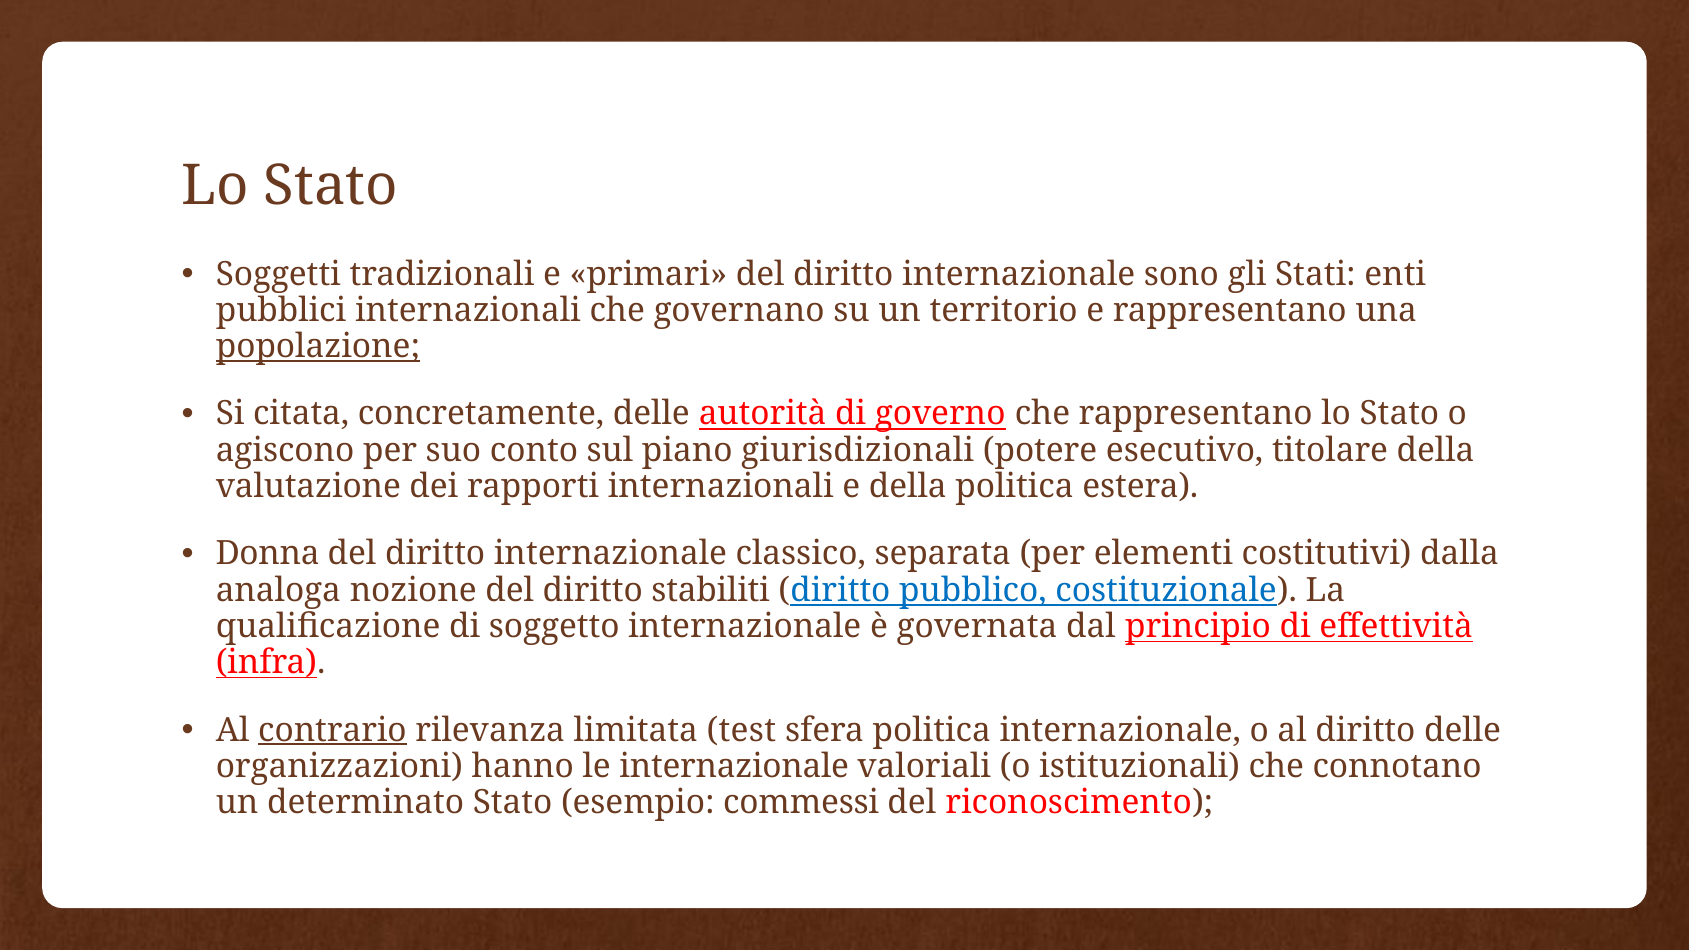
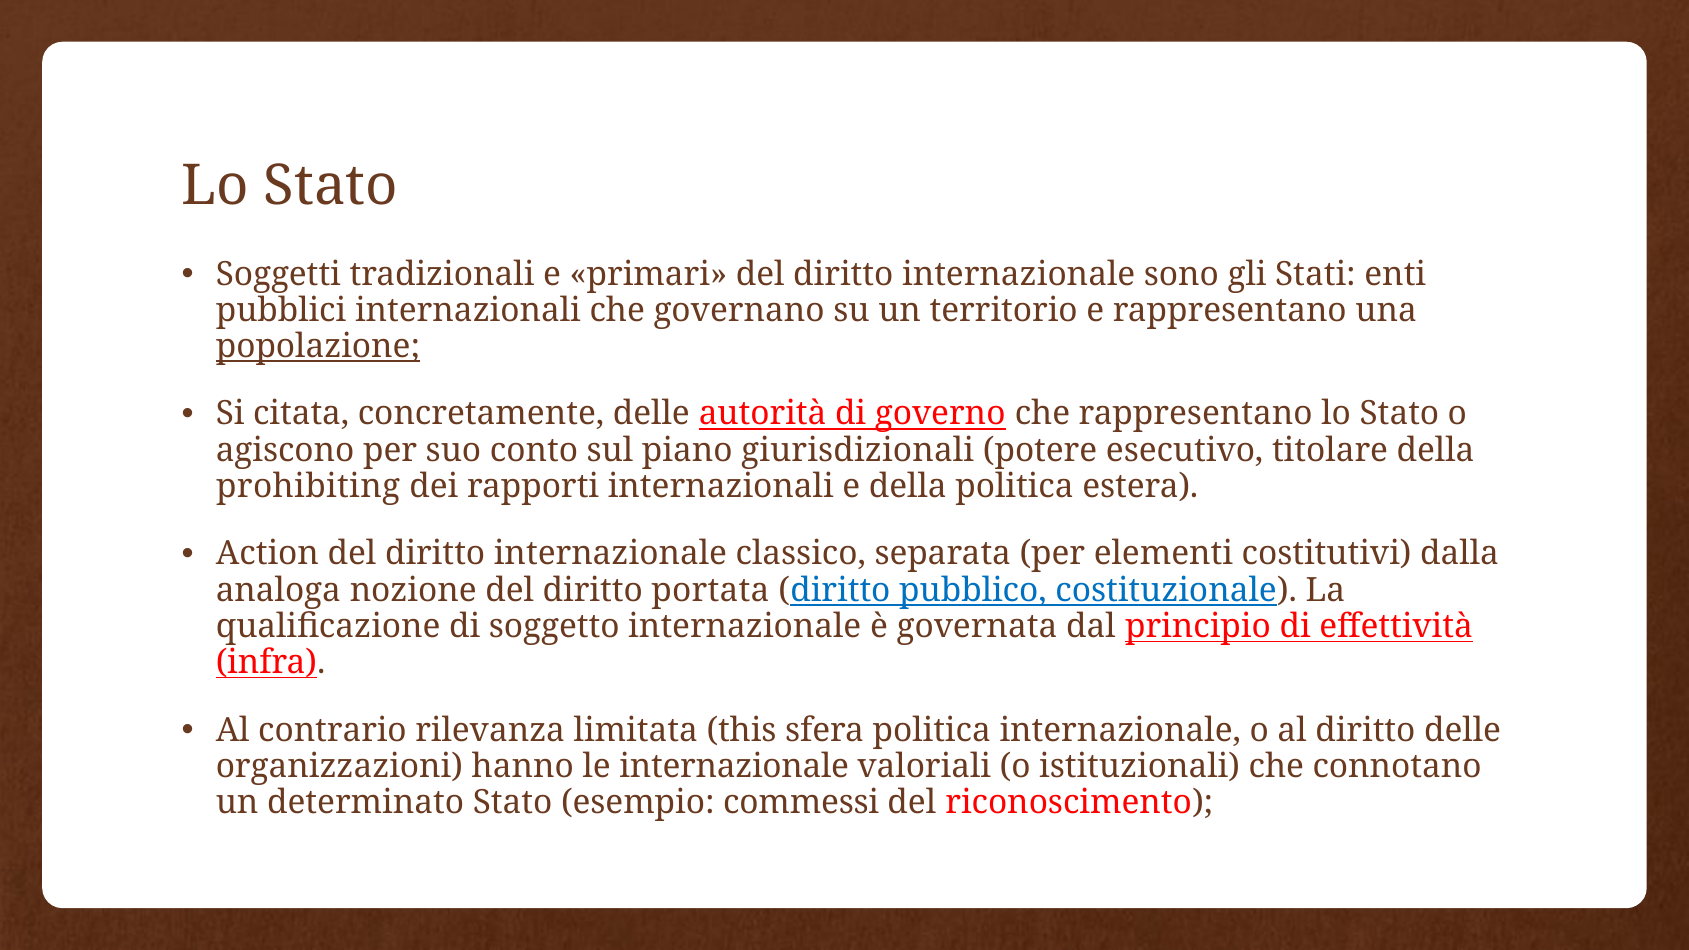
valutazione: valutazione -> prohibiting (308, 486)
Donna: Donna -> Action (267, 554)
stabiliti: stabiliti -> portata (710, 590)
contrario underline: present -> none (333, 730)
test: test -> this (742, 730)
